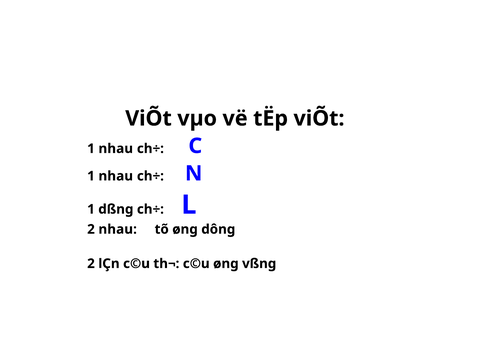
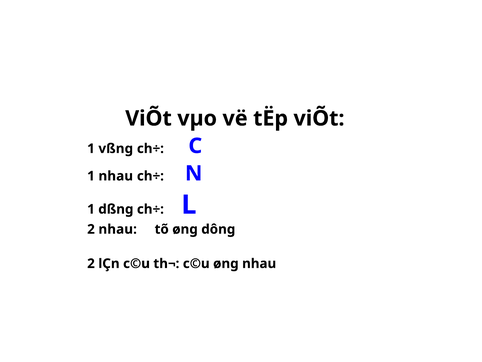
nhau: nhau -> vßng (116, 148)
øng vßng: vßng -> nhau (259, 263)
